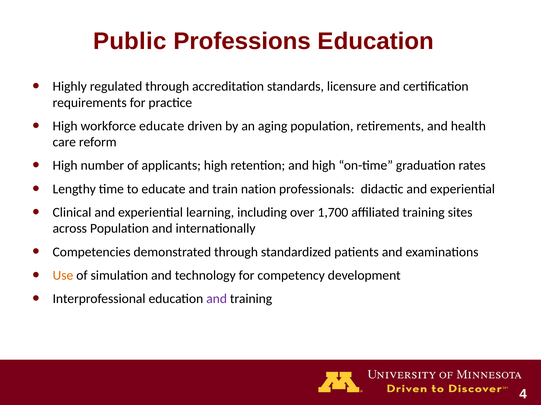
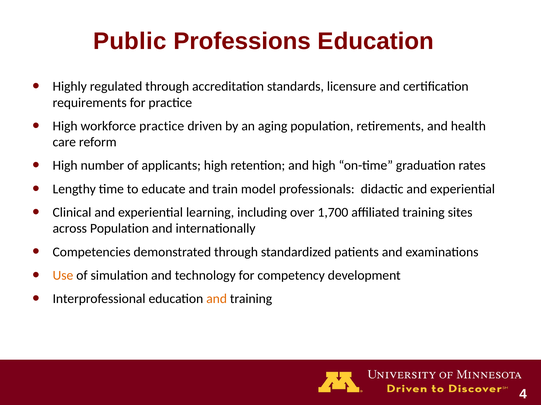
workforce educate: educate -> practice (162, 126)
nation: nation -> model (258, 189)
and colour: purple -> orange (217, 299)
